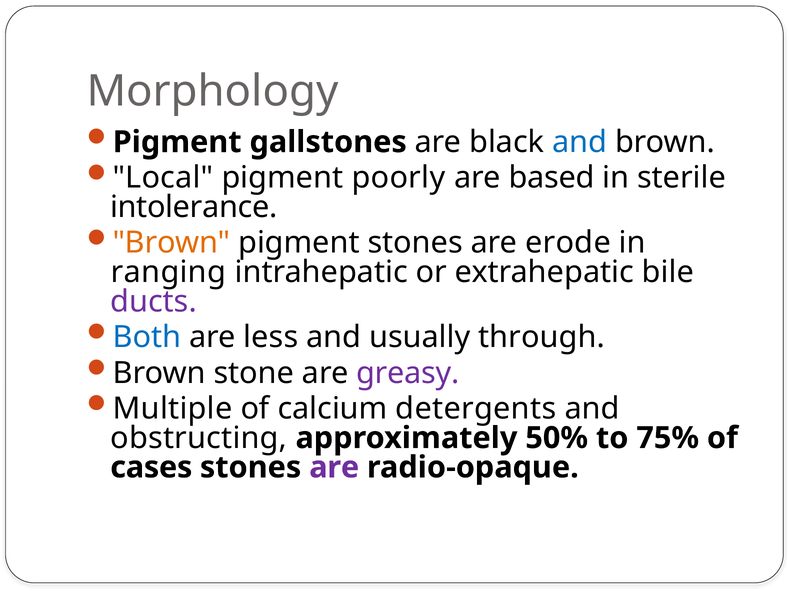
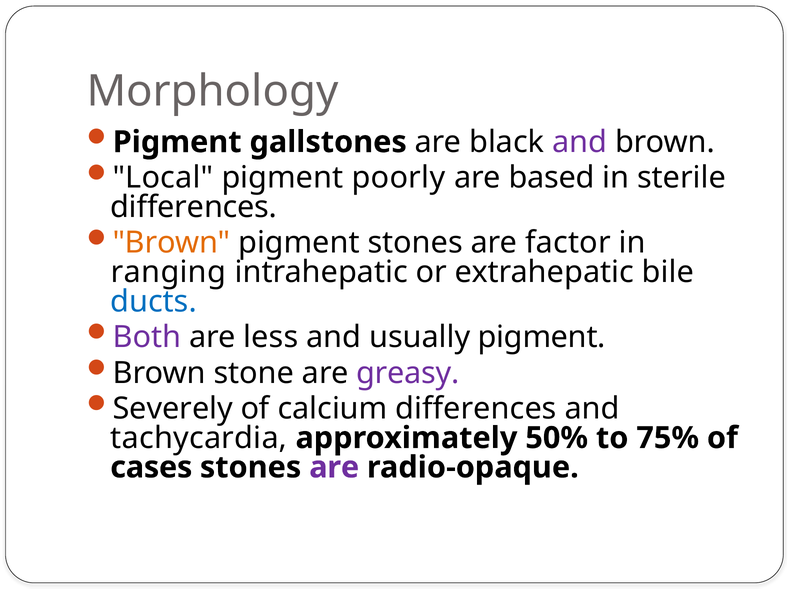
and colour: blue -> purple (580, 142)
intolerance: intolerance -> differences (194, 207)
erode: erode -> factor (568, 243)
ducts colour: purple -> blue (154, 302)
Both colour: blue -> purple (147, 338)
usually through: through -> pigment (542, 338)
Multiple: Multiple -> Severely (173, 409)
calcium detergents: detergents -> differences (476, 409)
obstructing: obstructing -> tachycardia (199, 439)
